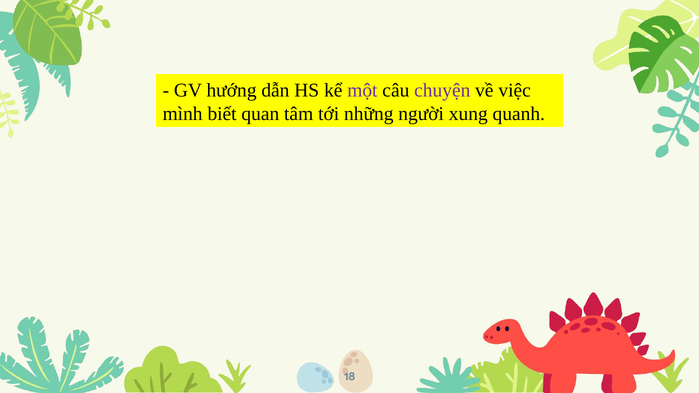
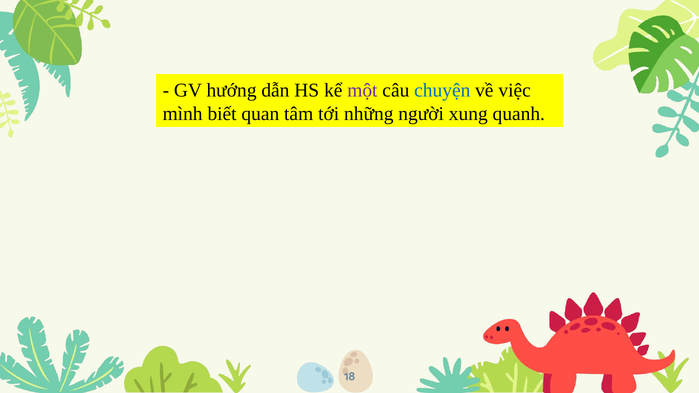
chuyện colour: purple -> blue (442, 90)
